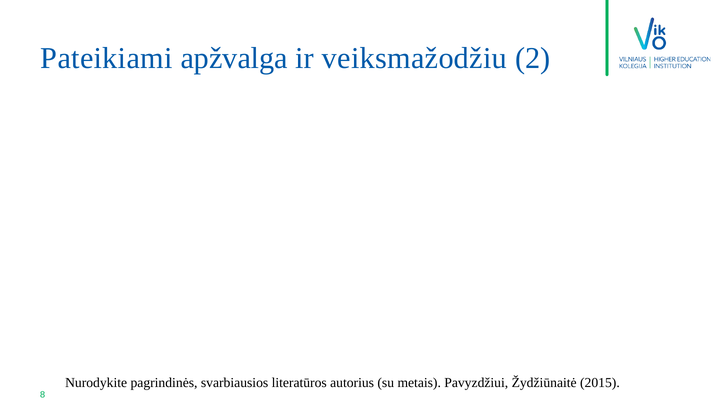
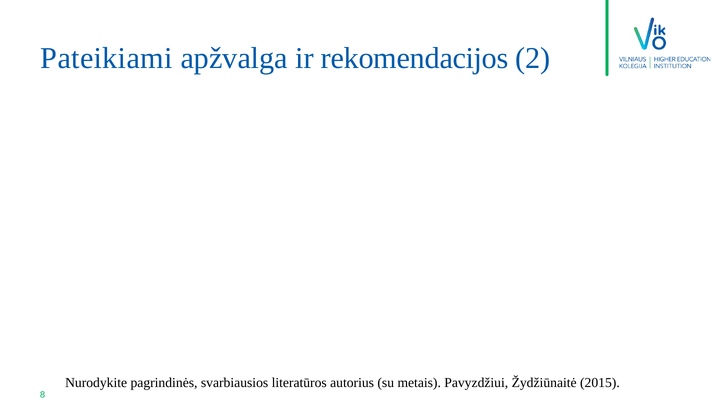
veiksmažodžiu: veiksmažodžiu -> rekomendacijos (415, 58)
